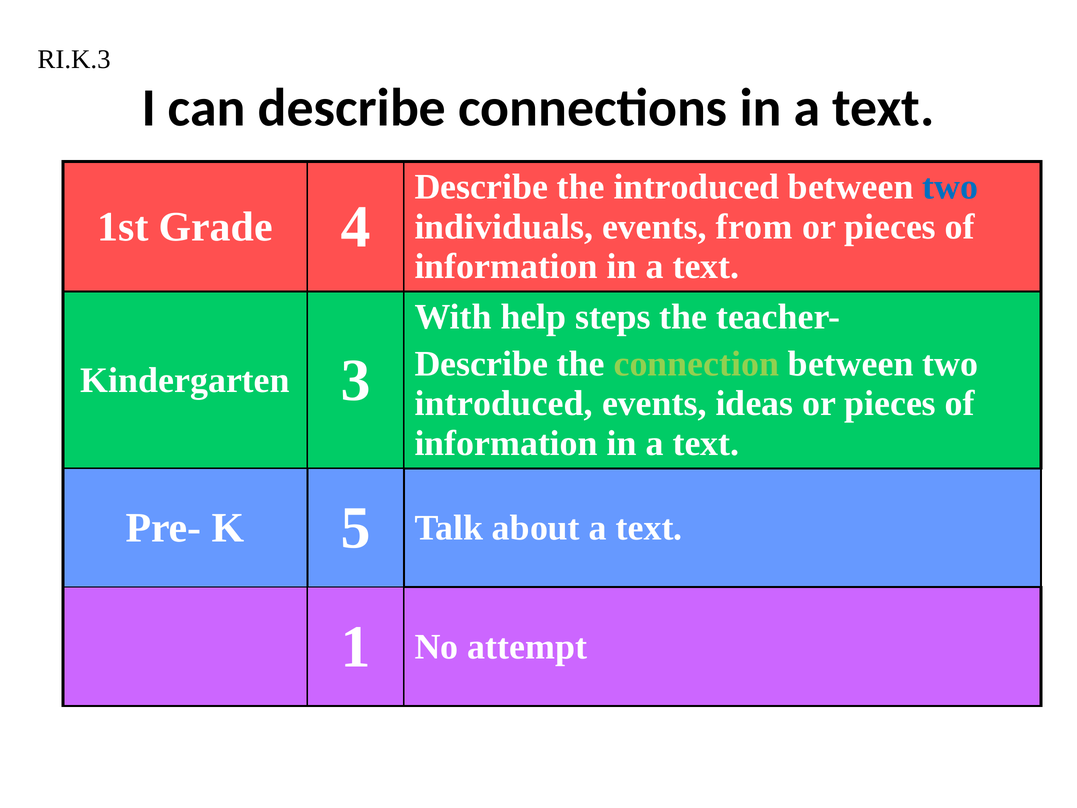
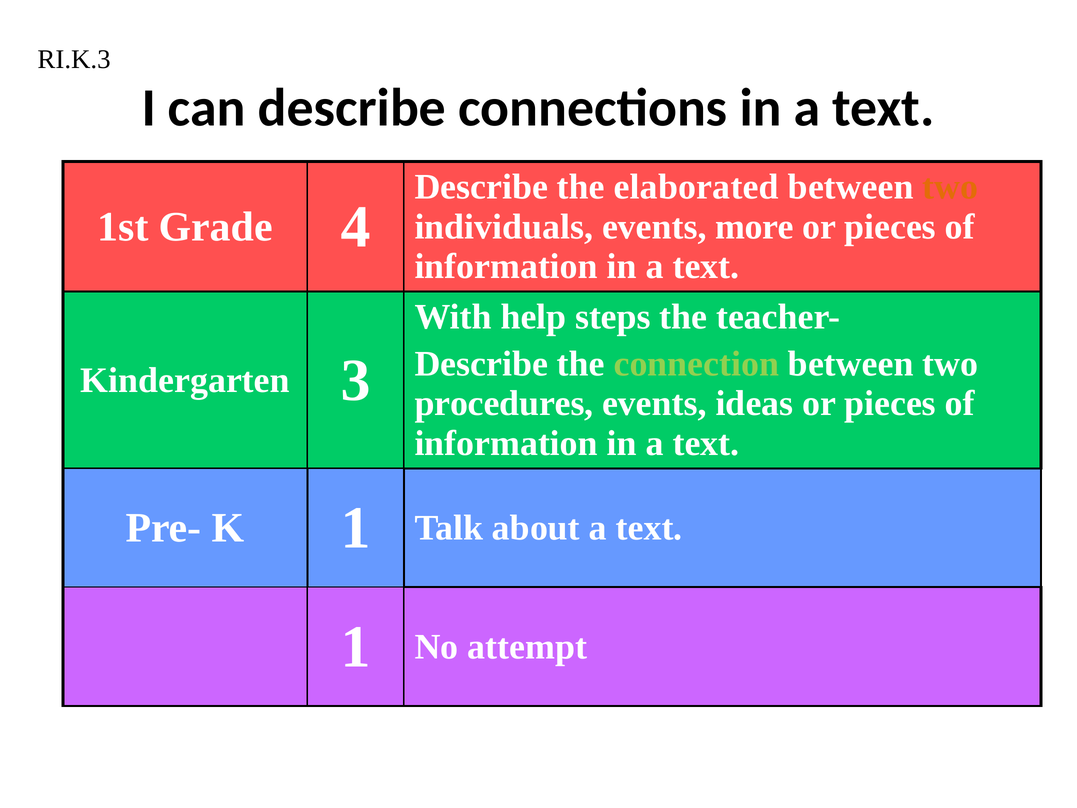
the introduced: introduced -> elaborated (696, 187)
two colour: blue -> orange (950, 187)
from: from -> more (755, 227)
introduced: introduced -> procedures (504, 403)
K 5: 5 -> 1 (356, 528)
